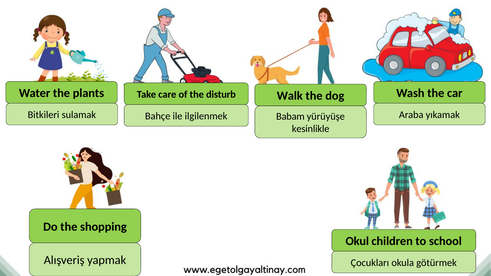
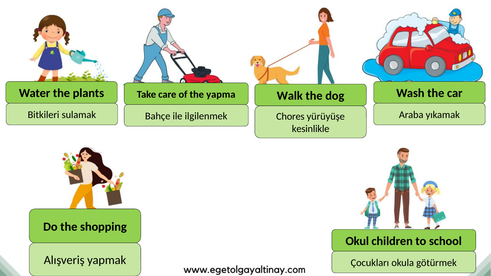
disturb: disturb -> yapma (221, 94)
Babam: Babam -> Chores (290, 117)
